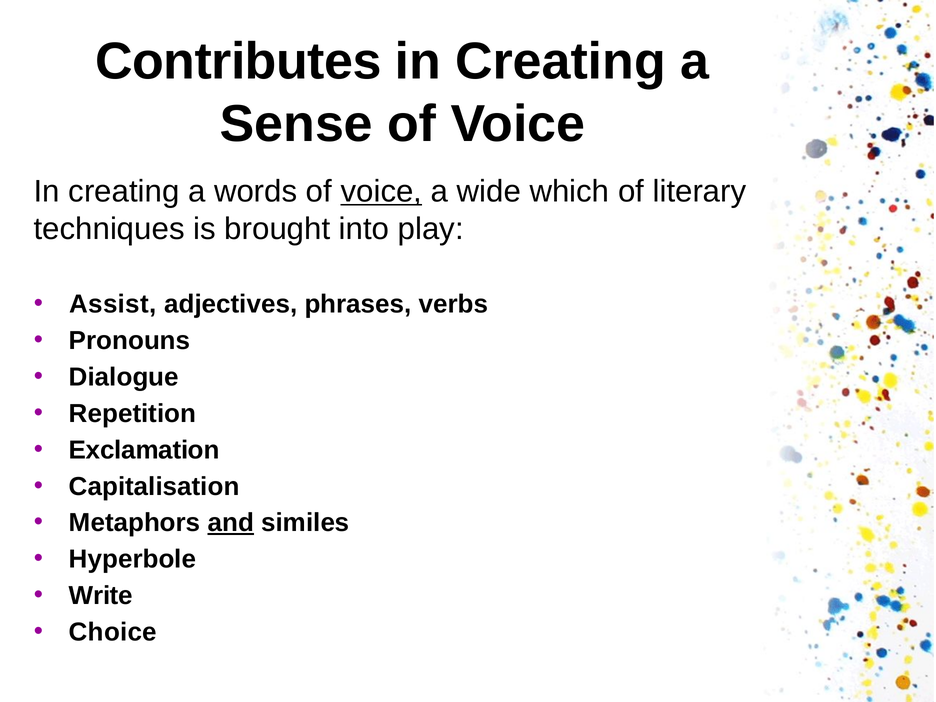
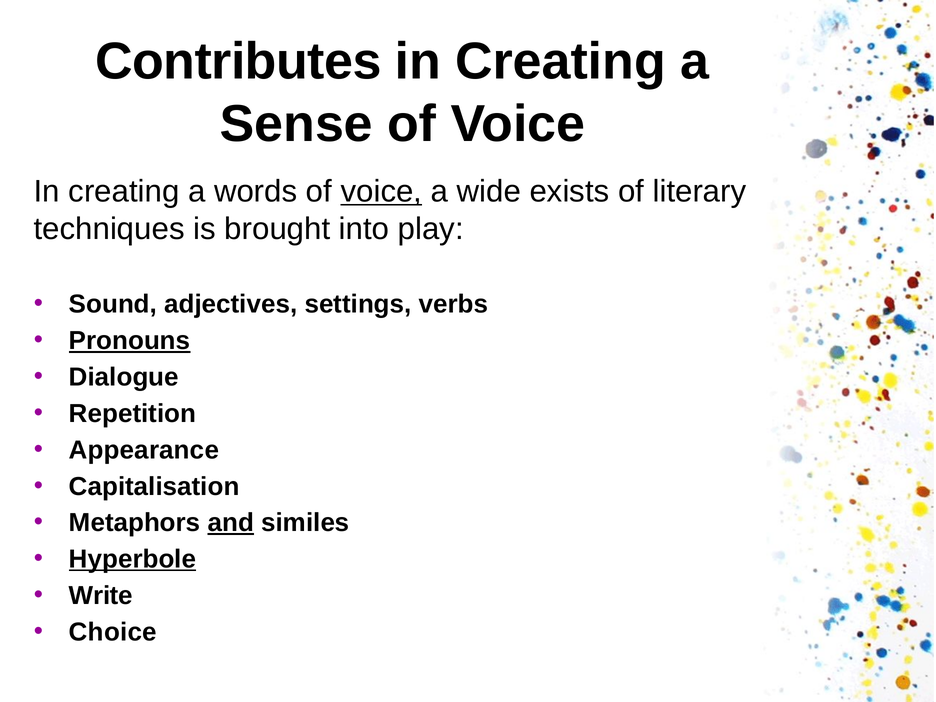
which: which -> exists (569, 191)
Assist: Assist -> Sound (113, 304)
phrases: phrases -> settings (358, 304)
Pronouns underline: none -> present (130, 341)
Exclamation: Exclamation -> Appearance (144, 450)
Hyperbole underline: none -> present (133, 559)
